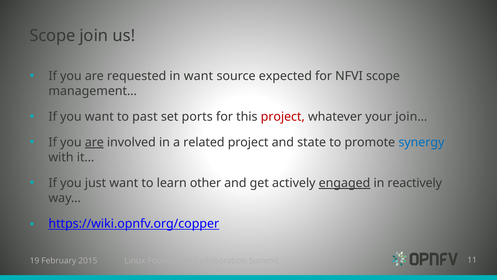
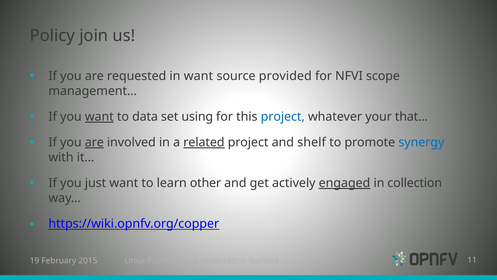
Scope: Scope -> Policy (52, 36)
expected: expected -> provided (285, 76)
want underline: none -> present (99, 117)
past: past -> data (145, 117)
ports: ports -> using (197, 117)
project colour: red -> blue (283, 117)
join…: join… -> that… (411, 117)
related underline: none -> present (204, 142)
state: state -> shelf (312, 142)
reactively: reactively -> collection (415, 183)
